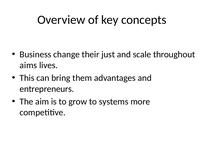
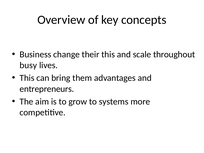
their just: just -> this (108, 54)
aims: aims -> busy (28, 65)
